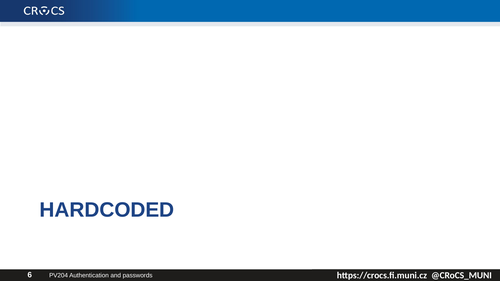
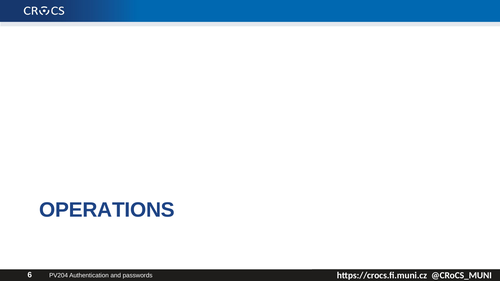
HARDCODED: HARDCODED -> OPERATIONS (107, 210)
